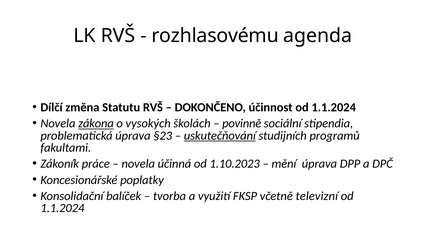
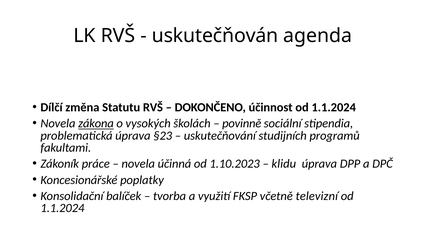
rozhlasovému: rozhlasovému -> uskutečňován (215, 36)
uskutečňování underline: present -> none (220, 135)
mění: mění -> klidu (284, 164)
